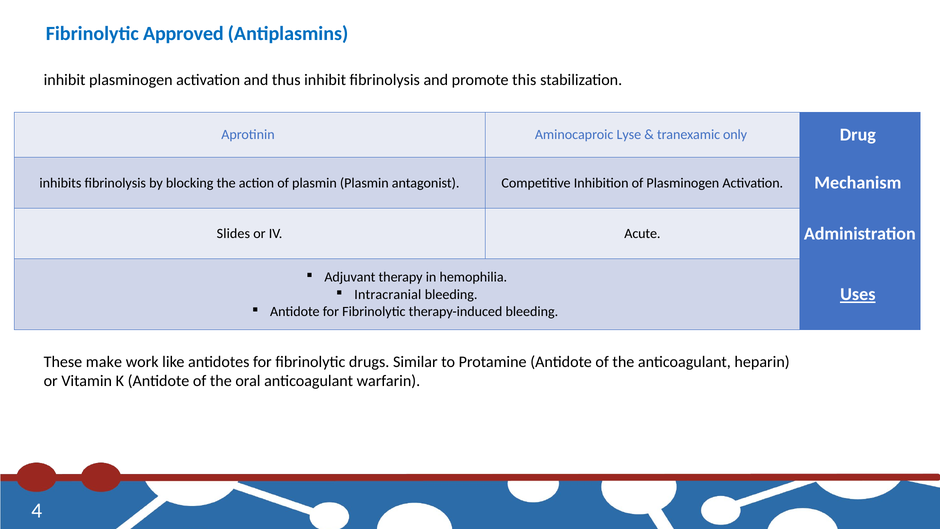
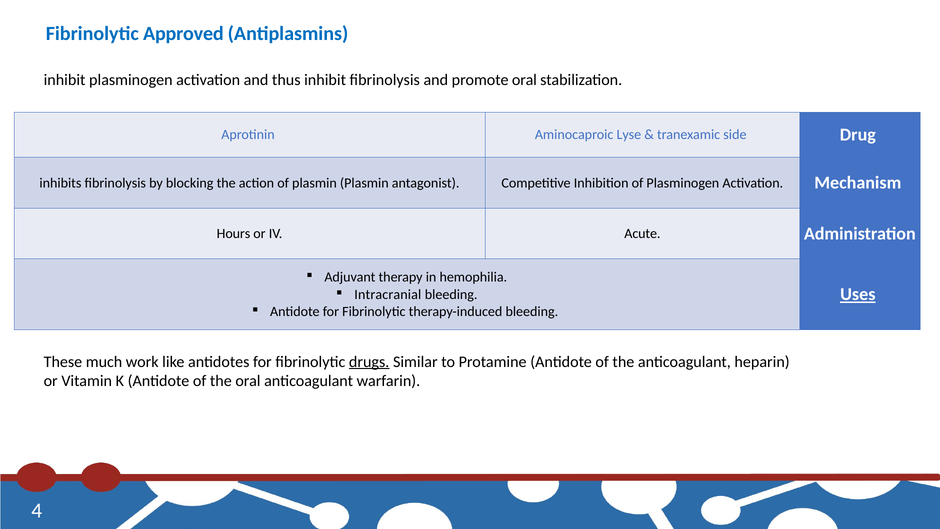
promote this: this -> oral (524, 80)
only: only -> side (735, 135)
Slides: Slides -> Hours (233, 233)
make: make -> much (104, 362)
drugs underline: none -> present (369, 362)
